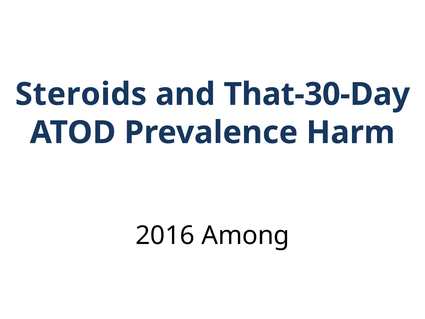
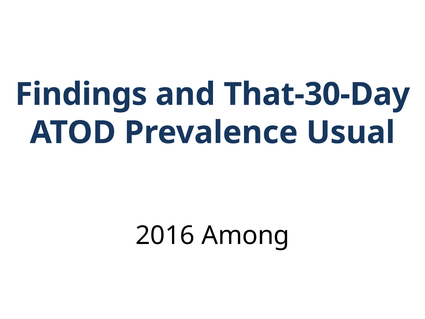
Steroids: Steroids -> Findings (81, 94)
Harm: Harm -> Usual (351, 133)
